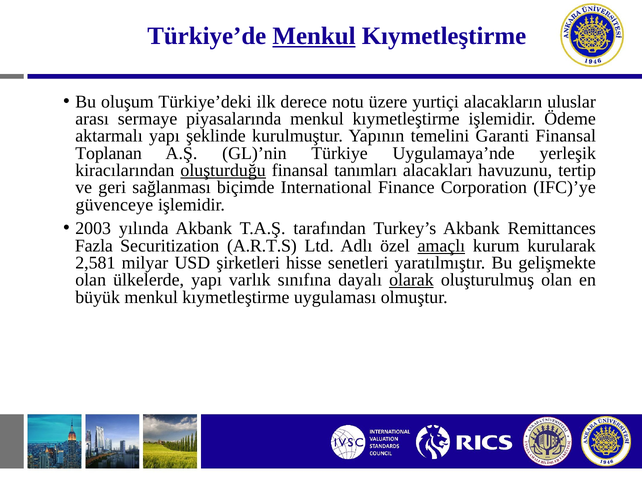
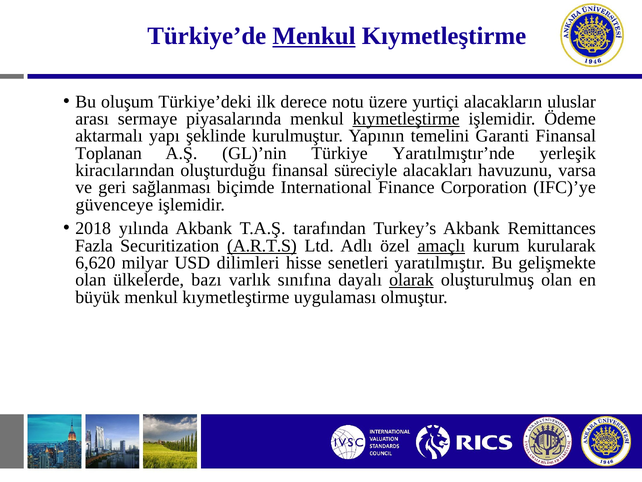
kıymetleştirme underline: none -> present (406, 119)
Uygulamaya’nde: Uygulamaya’nde -> Yaratılmıştır’nde (454, 153)
oluşturduğu underline: present -> none (223, 170)
tanımları: tanımları -> süreciyle (366, 170)
tertip: tertip -> varsa (577, 170)
2003: 2003 -> 2018 (93, 228)
A.R.T.S underline: none -> present (262, 245)
2,581: 2,581 -> 6,620 (95, 263)
şirketleri: şirketleri -> dilimleri (248, 263)
ülkelerde yapı: yapı -> bazı (206, 280)
